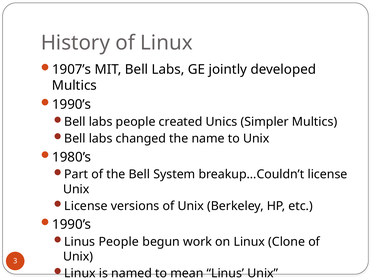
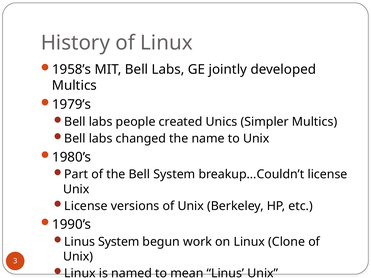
1907’s: 1907’s -> 1958’s (72, 70)
1990’s: 1990’s -> 1979’s (72, 105)
Linus People: People -> System (119, 242)
